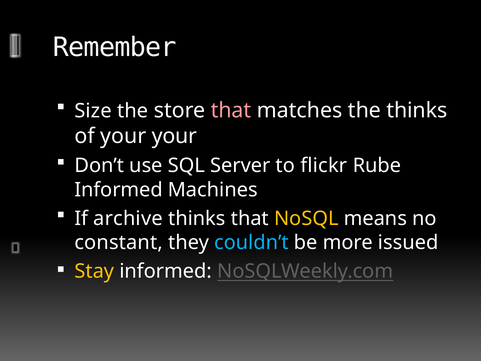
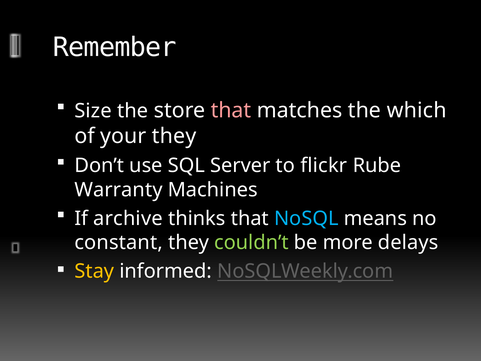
the thinks: thinks -> which (417, 111)
your your: your -> they (174, 136)
Informed: Informed -> Warranty (119, 190)
NoSQL colour: yellow -> light blue (306, 218)
couldn’t colour: light blue -> light green (251, 242)
issued: issued -> delays (408, 242)
